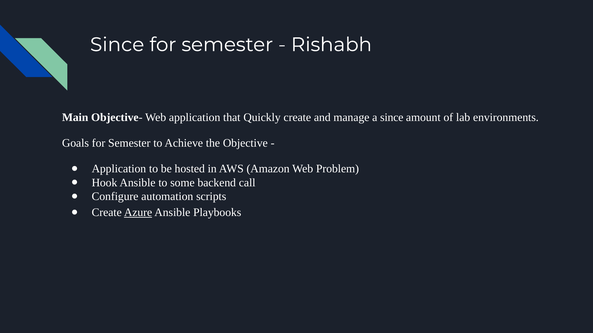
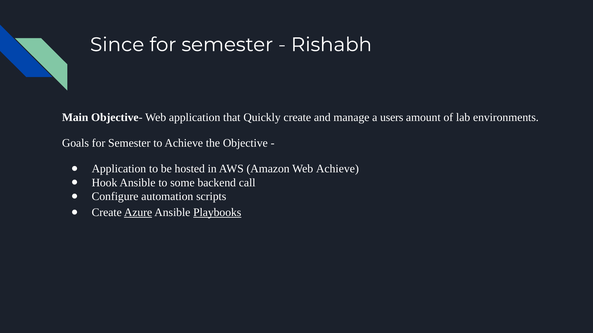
a since: since -> users (392, 117)
Web Problem: Problem -> Achieve (337, 169)
Playbooks underline: none -> present (217, 213)
